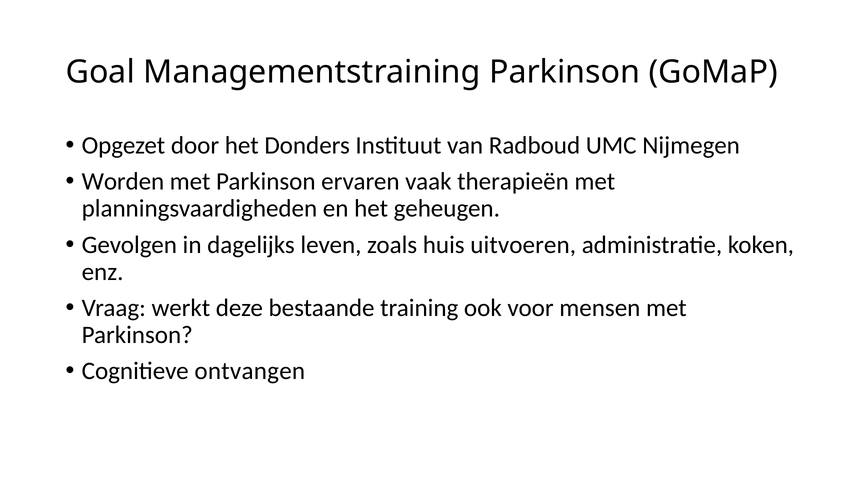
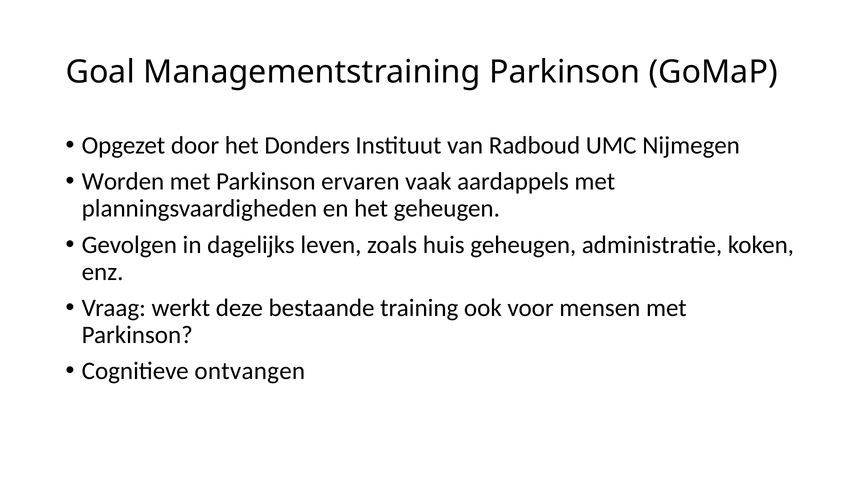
therapieën: therapieën -> aardappels (513, 181)
huis uitvoeren: uitvoeren -> geheugen (523, 245)
